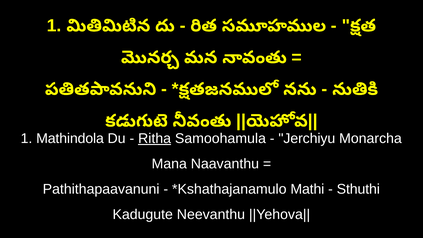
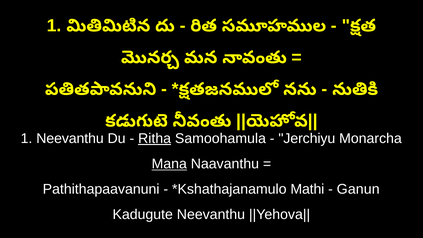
1 Mathindola: Mathindola -> Neevanthu (70, 138)
Mana underline: none -> present (169, 164)
Sthuthi: Sthuthi -> Ganun (358, 189)
